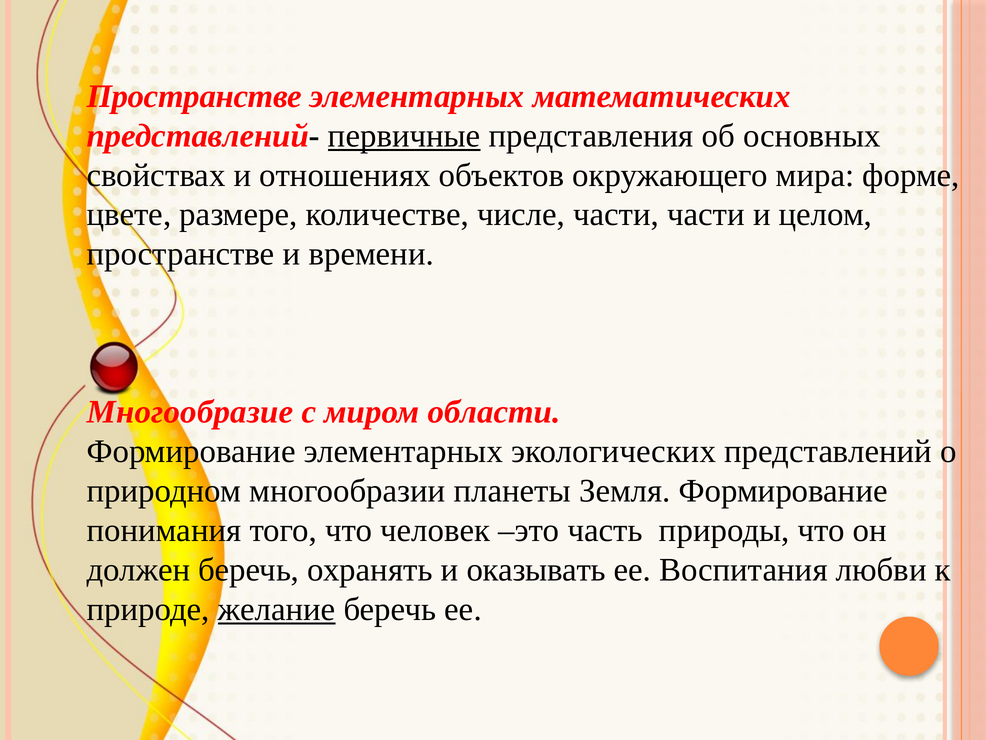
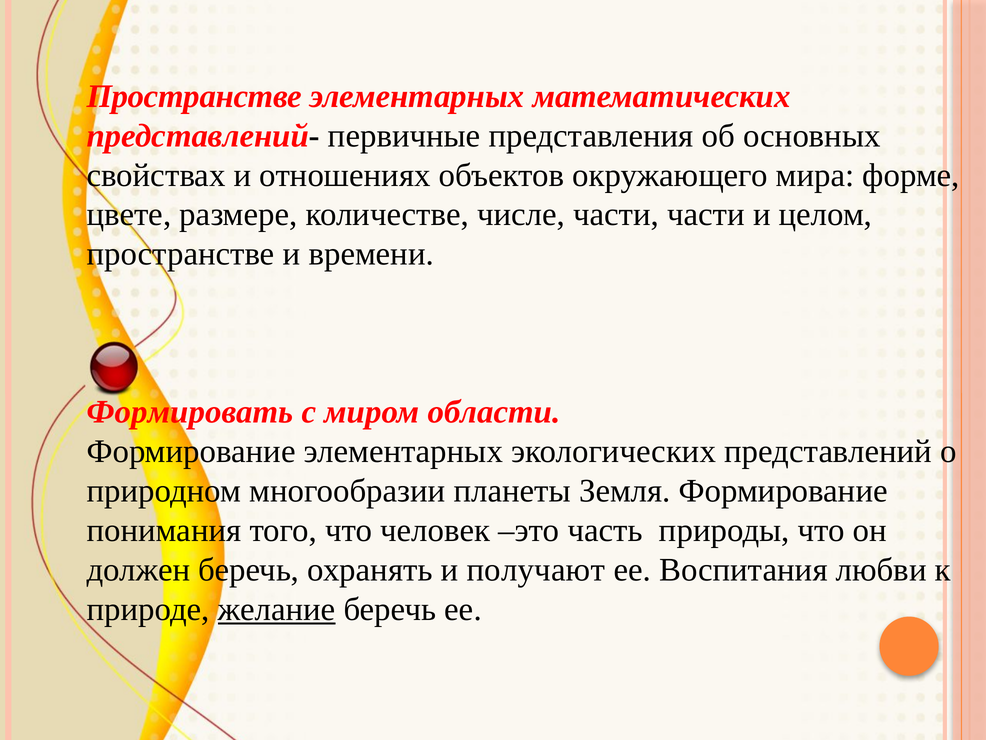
первичные underline: present -> none (404, 136)
Многообразие: Многообразие -> Формировать (190, 412)
оказывать: оказывать -> получают (536, 569)
